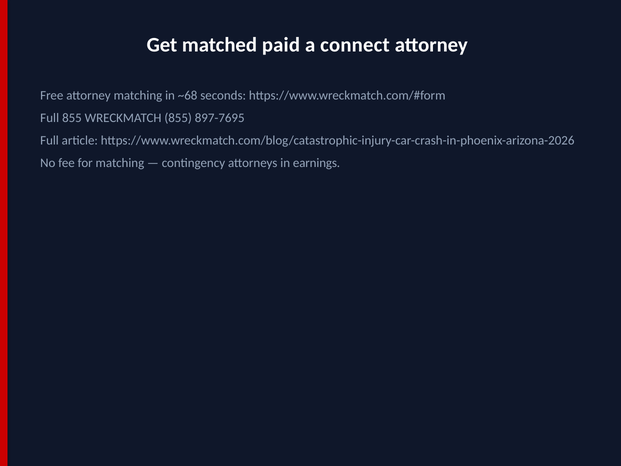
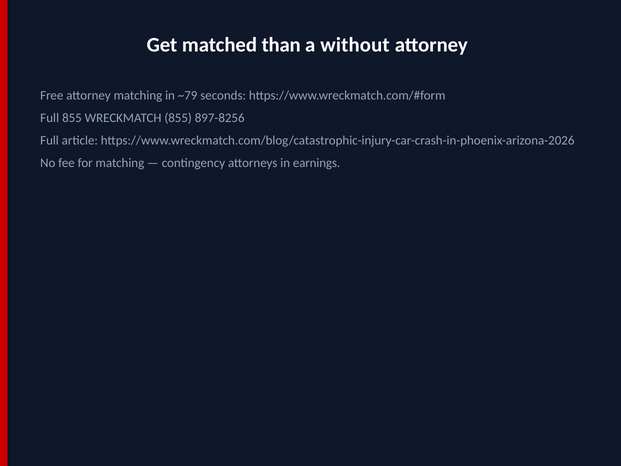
paid: paid -> than (281, 45)
connect: connect -> without (355, 45)
~68: ~68 -> ~79 (188, 96)
897-7695: 897-7695 -> 897-8256 (220, 118)
